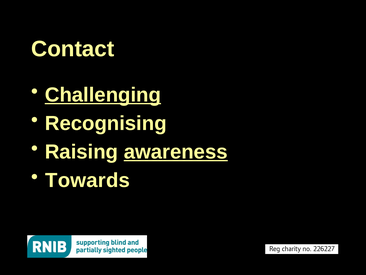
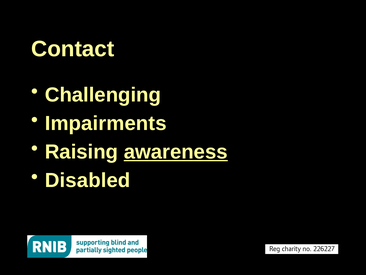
Challenging underline: present -> none (103, 95)
Recognising: Recognising -> Impairments (106, 123)
Towards: Towards -> Disabled (88, 180)
